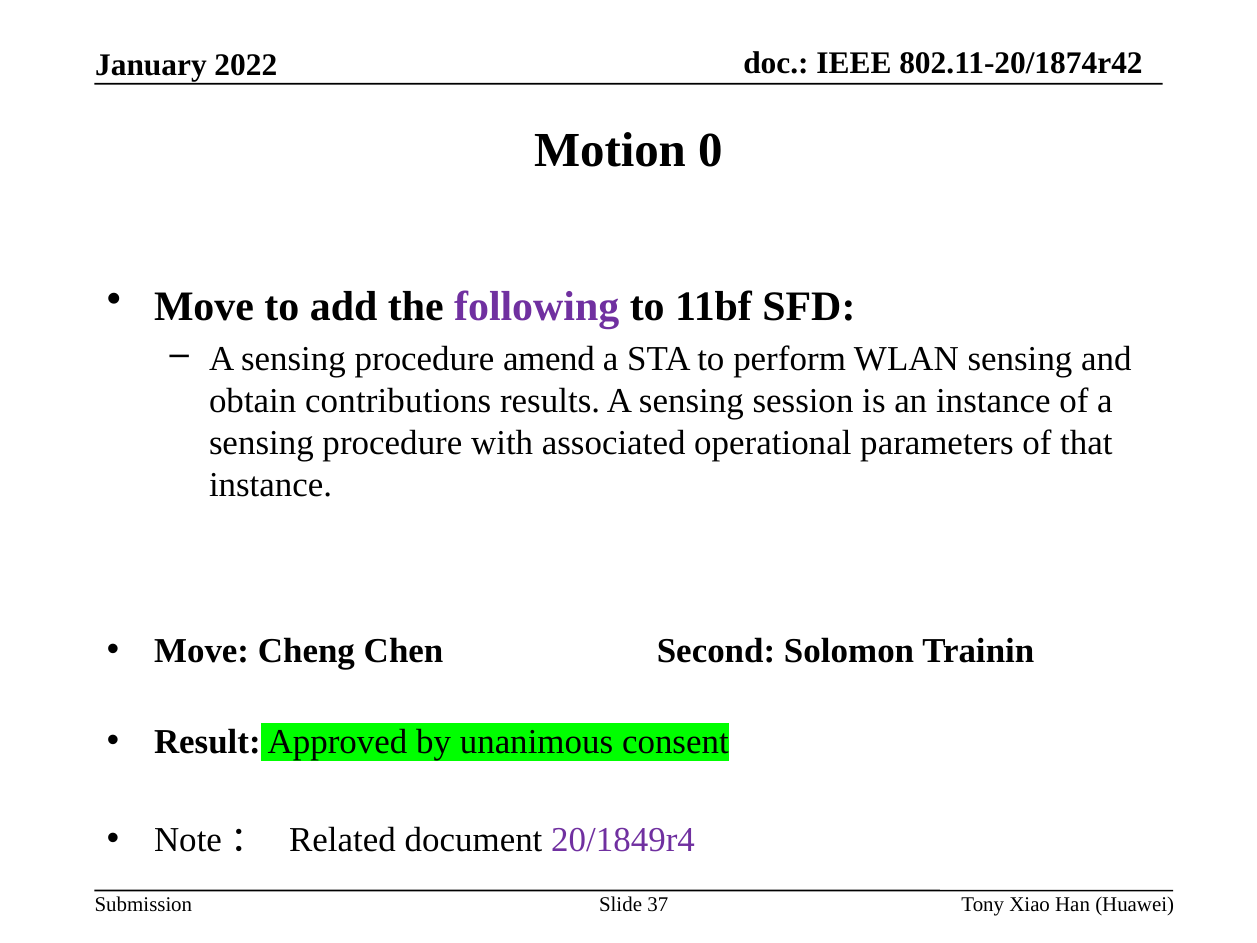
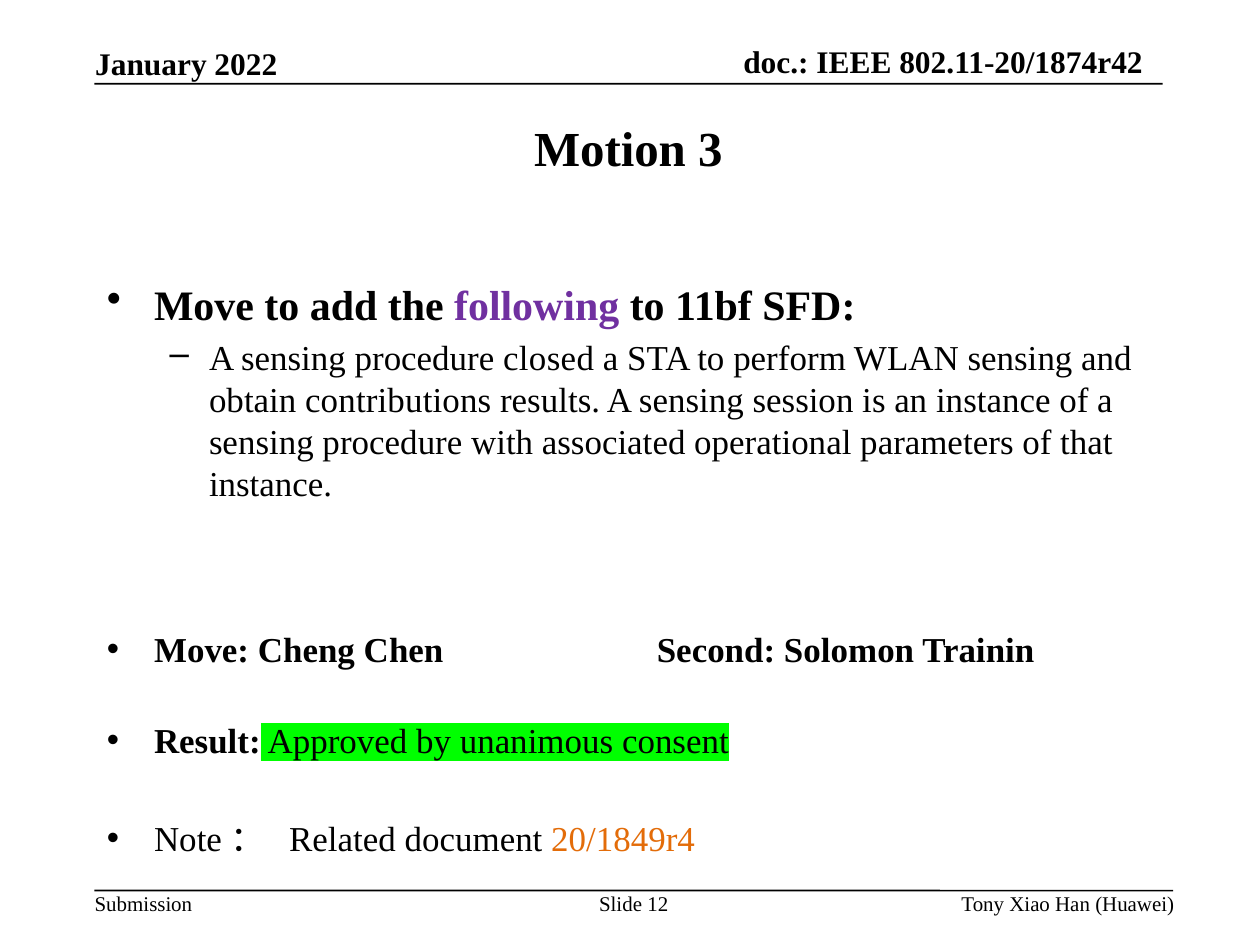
0: 0 -> 3 (710, 150)
amend: amend -> closed (549, 359)
20/1849r4 colour: purple -> orange (623, 840)
37: 37 -> 12 (658, 904)
